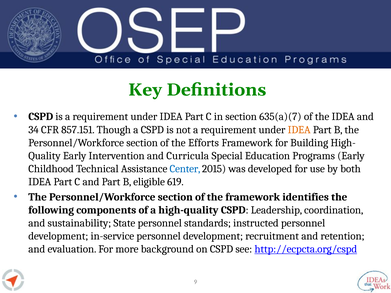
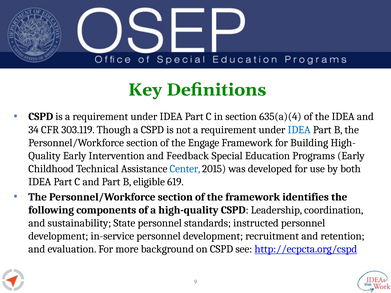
635(a)(7: 635(a)(7 -> 635(a)(4 (280, 117)
857.151: 857.151 -> 303.119 (78, 130)
IDEA colour: orange -> blue (299, 130)
Efforts: Efforts -> Engage (204, 143)
Curricula: Curricula -> Feedback (188, 156)
